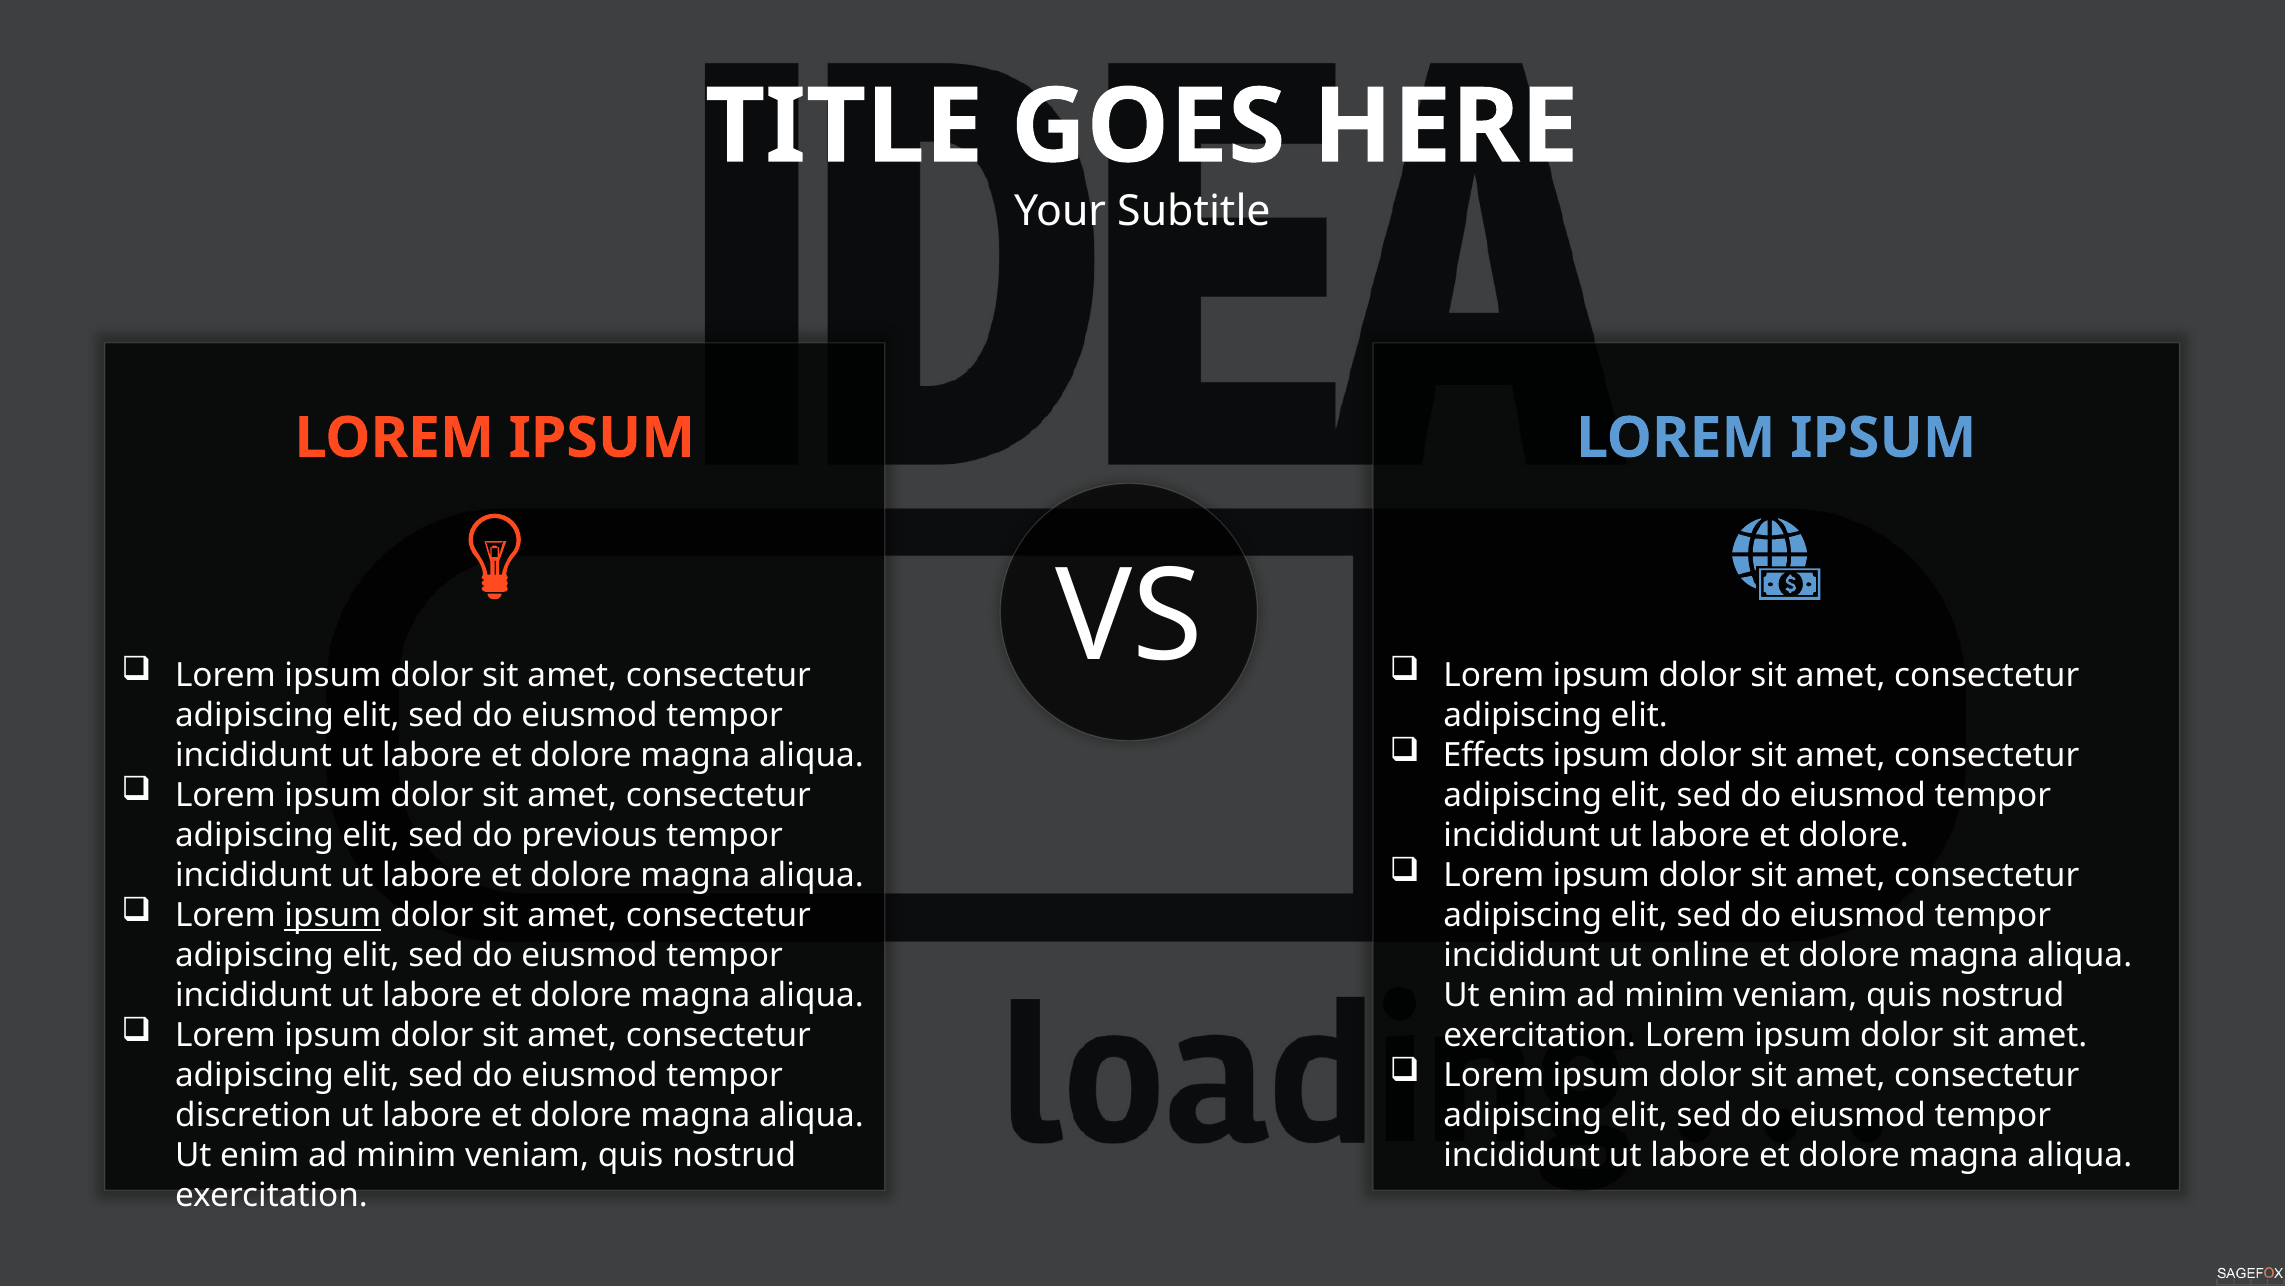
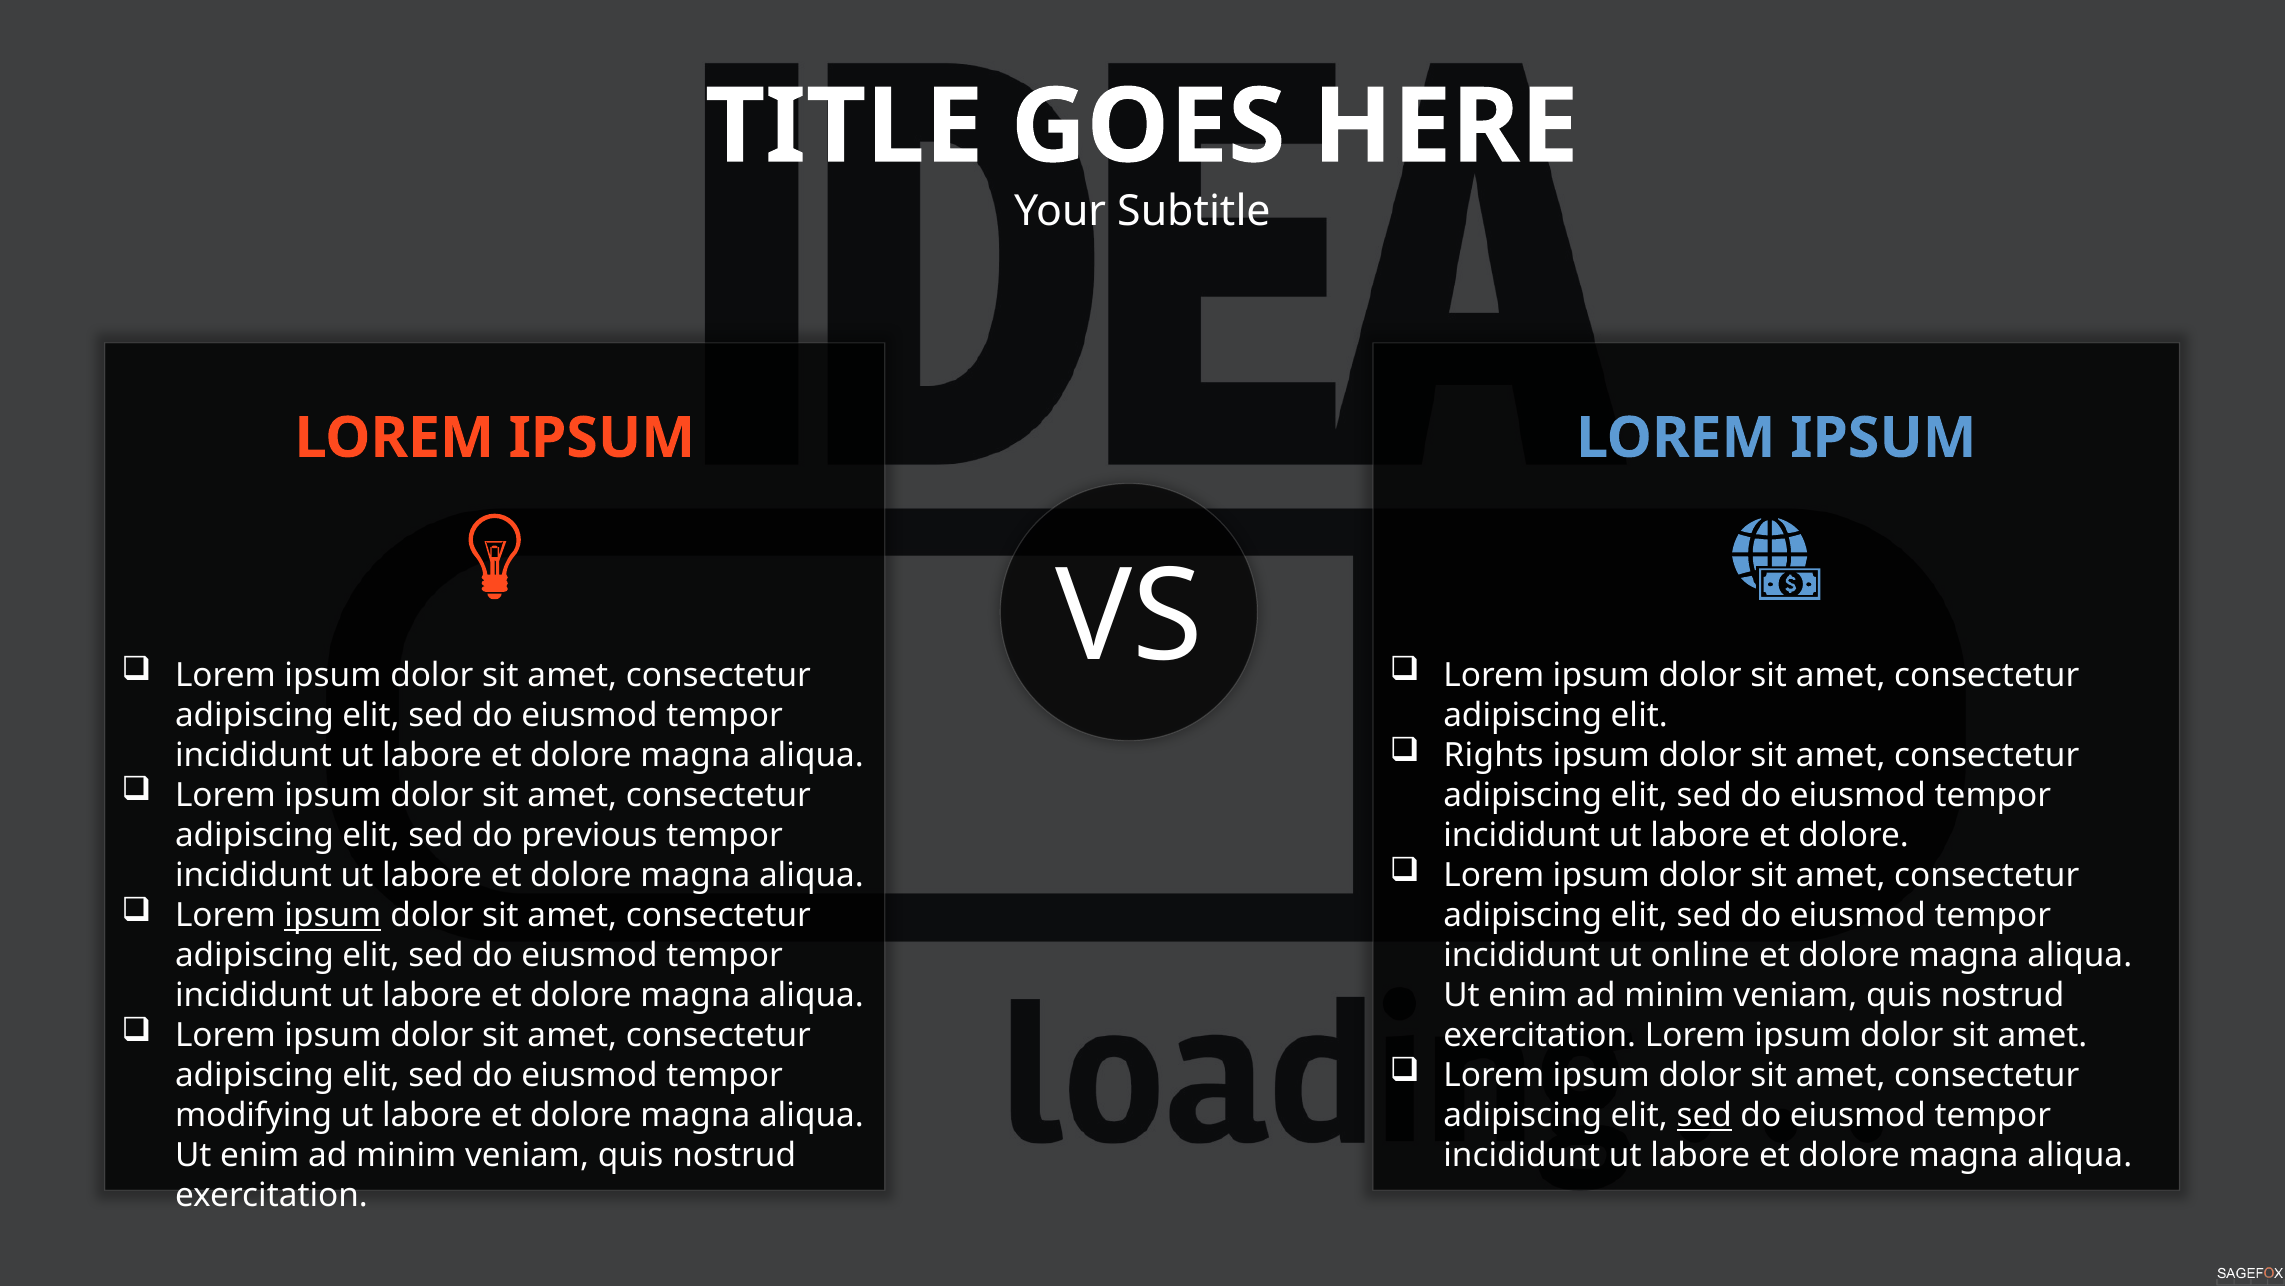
Effects: Effects -> Rights (1494, 755)
discretion: discretion -> modifying (254, 1115)
sed underline: none -> present (1704, 1115)
